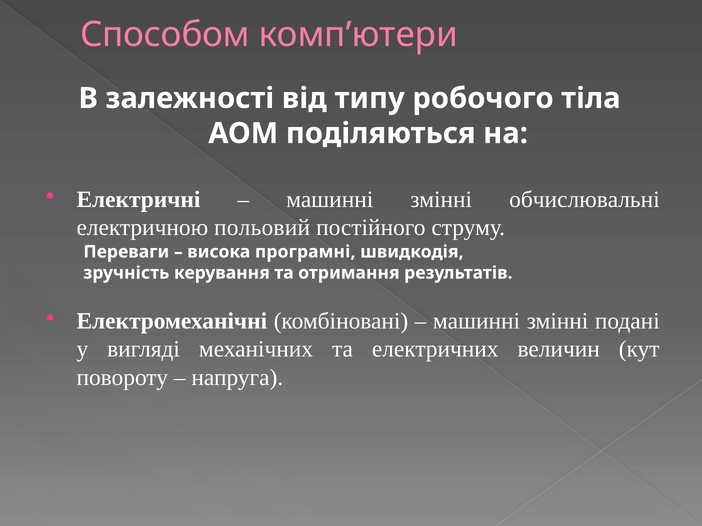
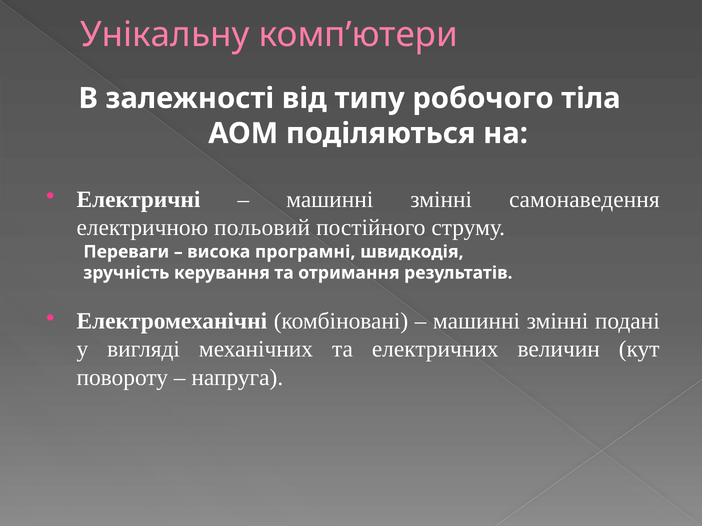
Способом: Способом -> Унікальну (165, 35)
обчислювальні: обчислювальні -> самонаведення (584, 200)
